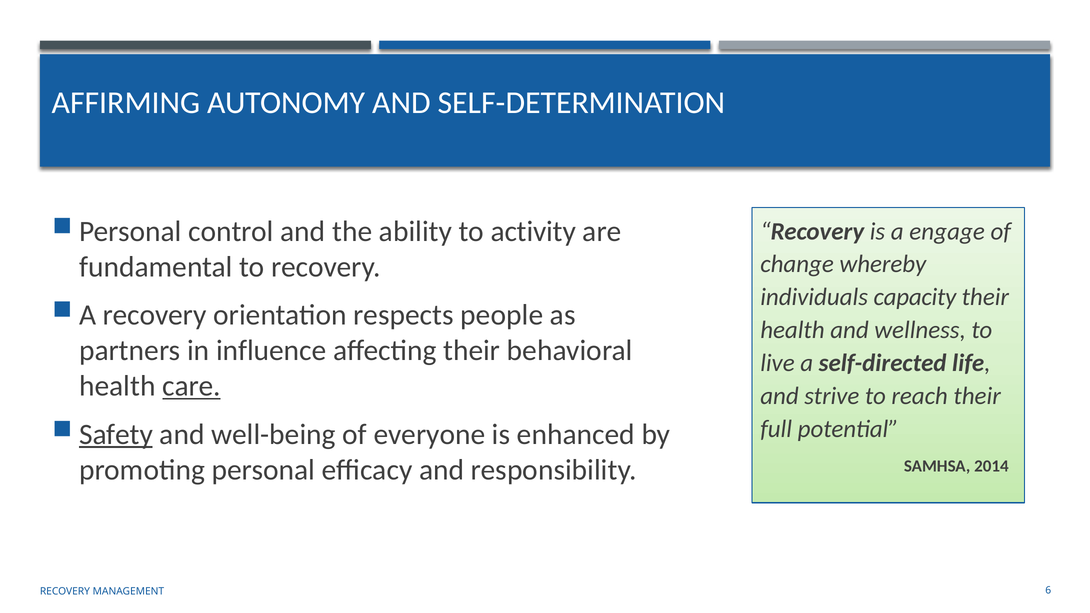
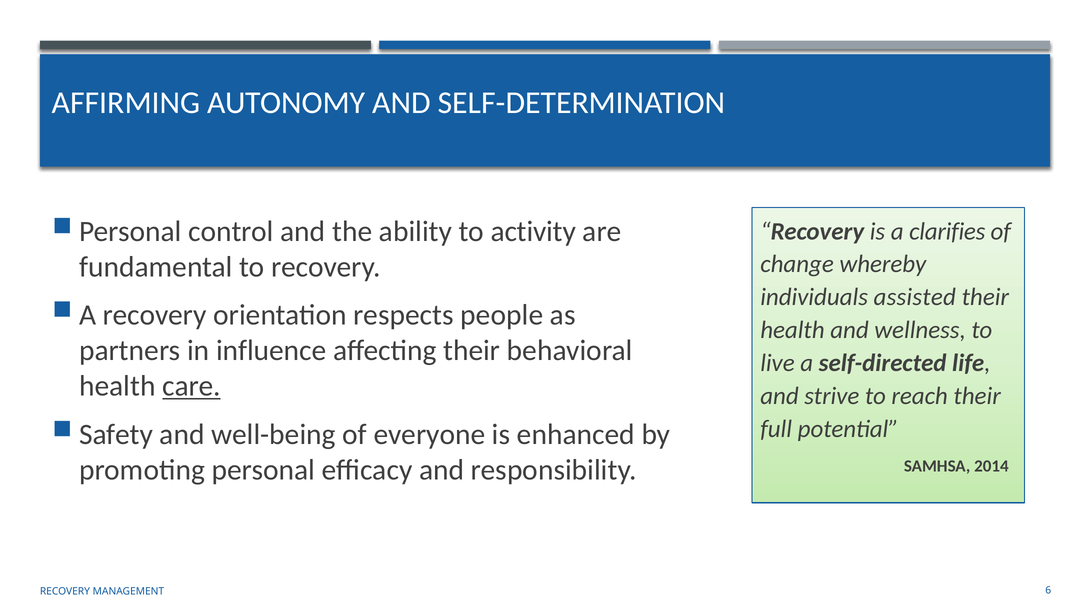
engage: engage -> clarifies (947, 231)
capacity: capacity -> assisted (915, 297)
Safety underline: present -> none (116, 434)
